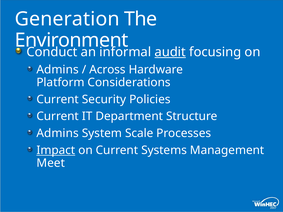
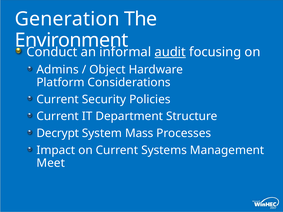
Across: Across -> Object (107, 70)
Admins: Admins -> Decrypt (58, 133)
Scale: Scale -> Mass (139, 133)
Impact underline: present -> none (56, 150)
